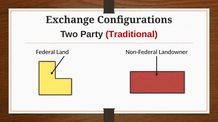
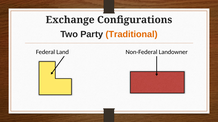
Traditional colour: red -> orange (132, 34)
